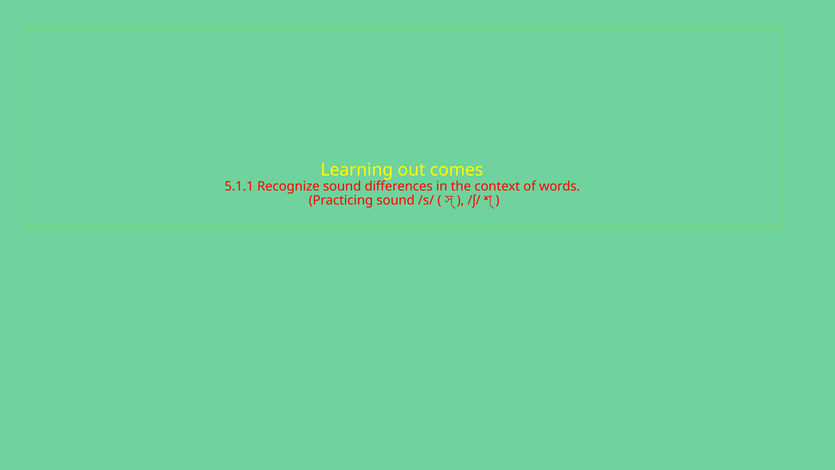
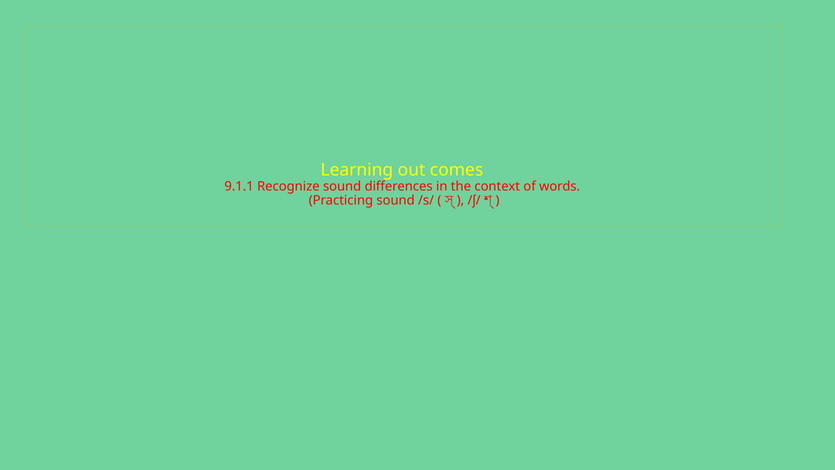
5.1.1: 5.1.1 -> 9.1.1 (239, 186)
